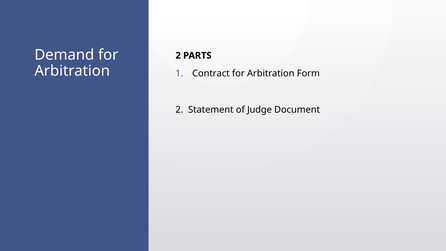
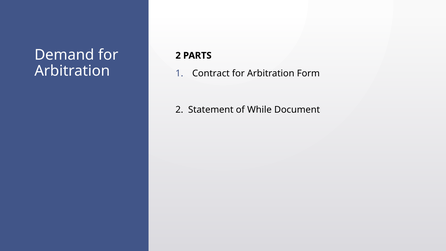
Judge: Judge -> While (259, 110)
